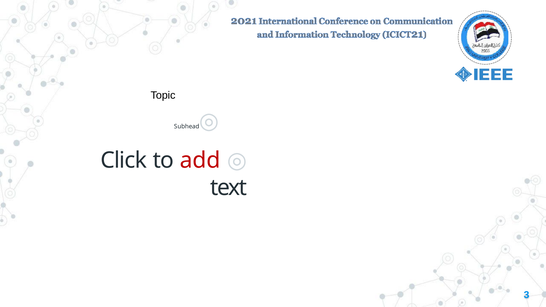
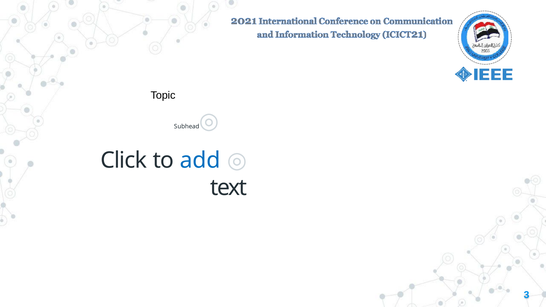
add colour: red -> blue (200, 160)
